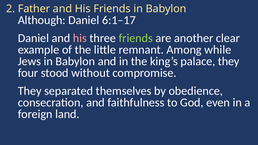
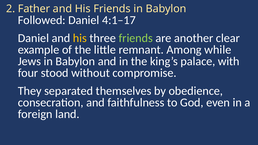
Although: Although -> Followed (42, 20)
6:1–17: 6:1–17 -> 4:1–17 (119, 20)
his colour: pink -> yellow (80, 38)
palace they: they -> with (229, 61)
